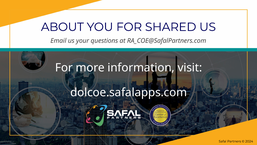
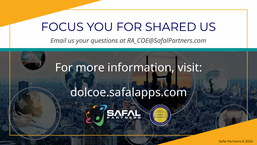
ABOUT: ABOUT -> FOCUS (62, 27)
